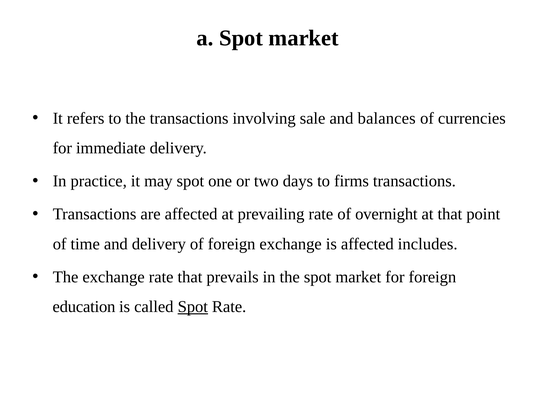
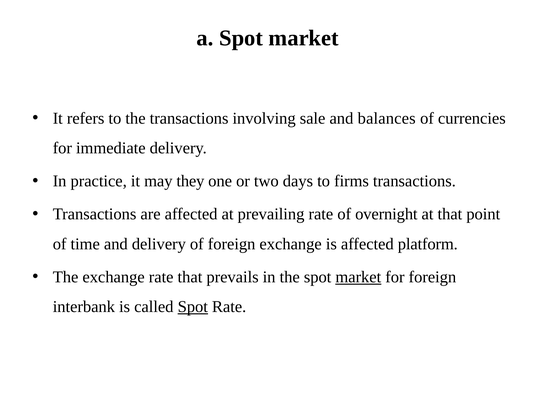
may spot: spot -> they (190, 181)
includes: includes -> platform (428, 244)
market underline: none -> present (358, 277)
education: education -> interbank (84, 307)
